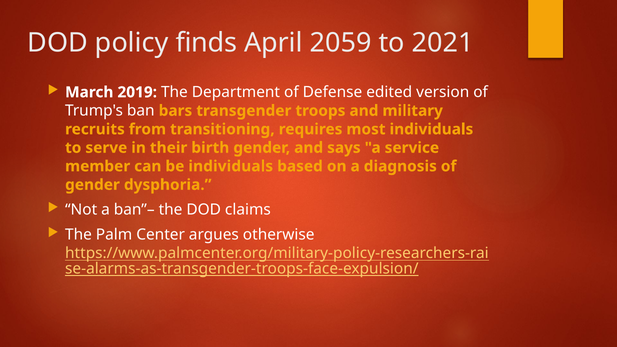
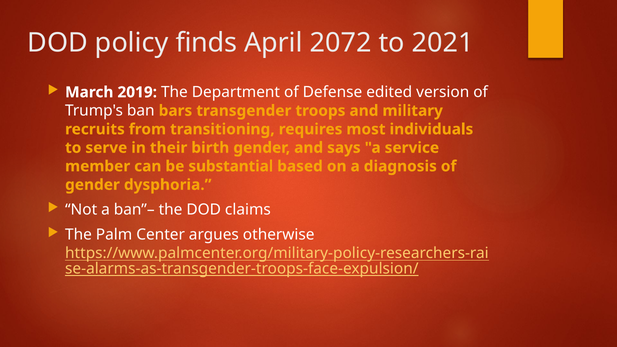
2059: 2059 -> 2072 (341, 43)
be individuals: individuals -> substantial (231, 166)
